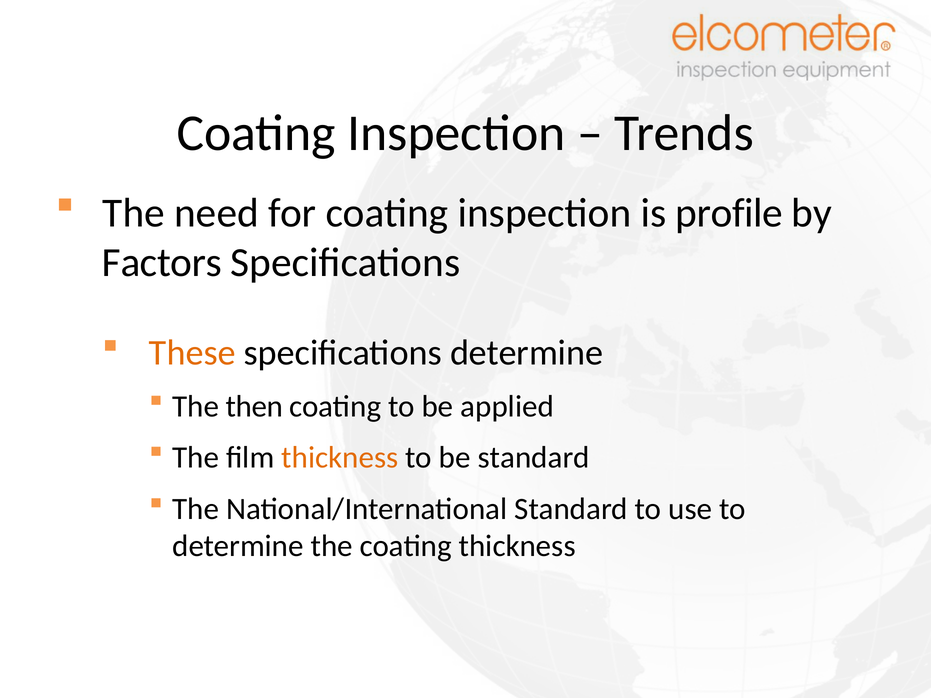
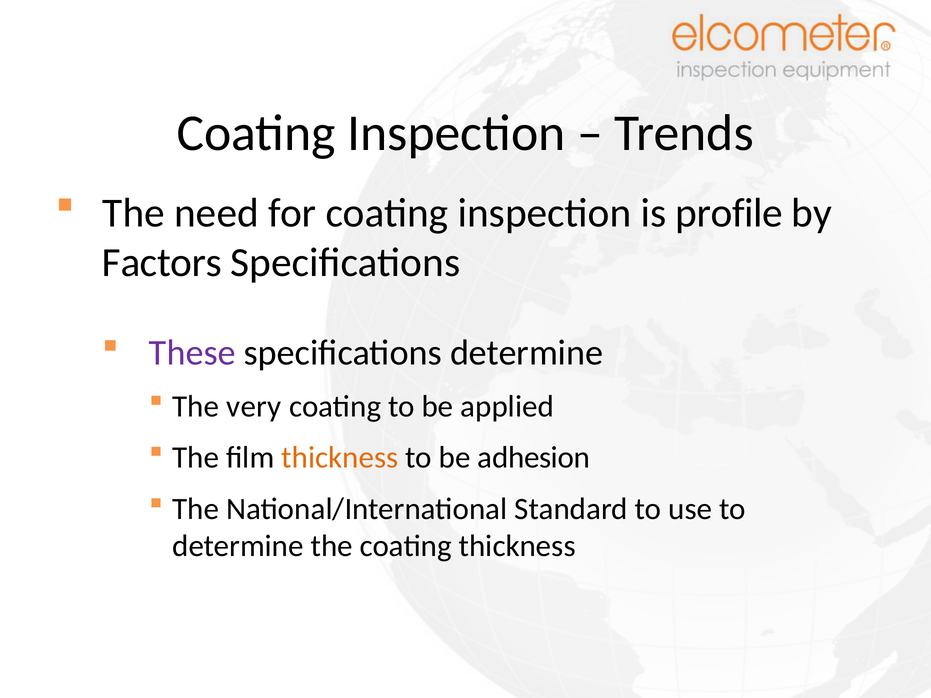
These colour: orange -> purple (192, 353)
then: then -> very (254, 407)
be standard: standard -> adhesion (534, 458)
